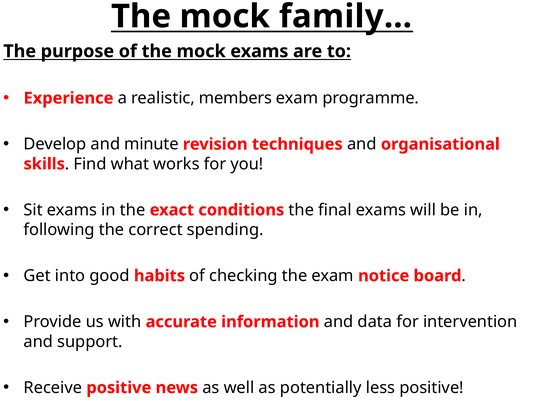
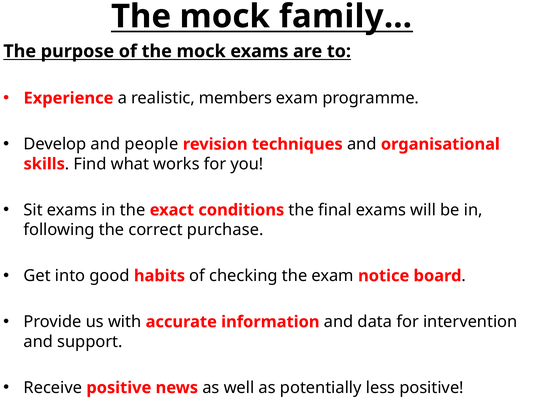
minute: minute -> people (151, 144)
spending: spending -> purchase (225, 230)
